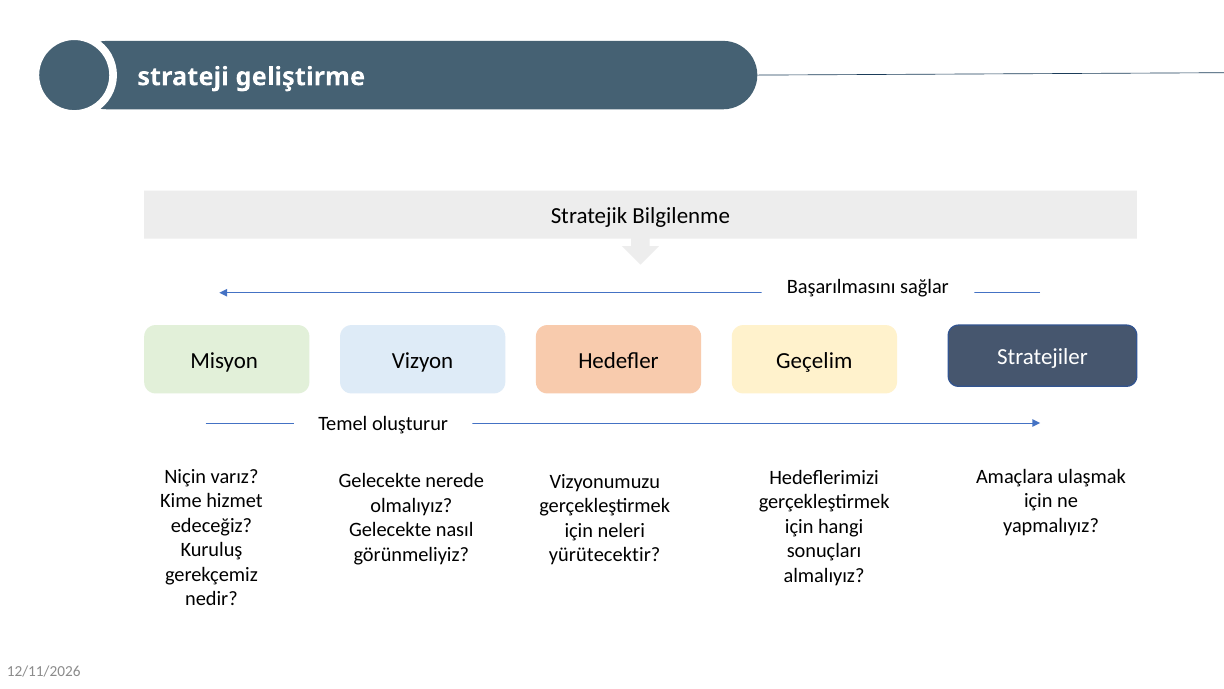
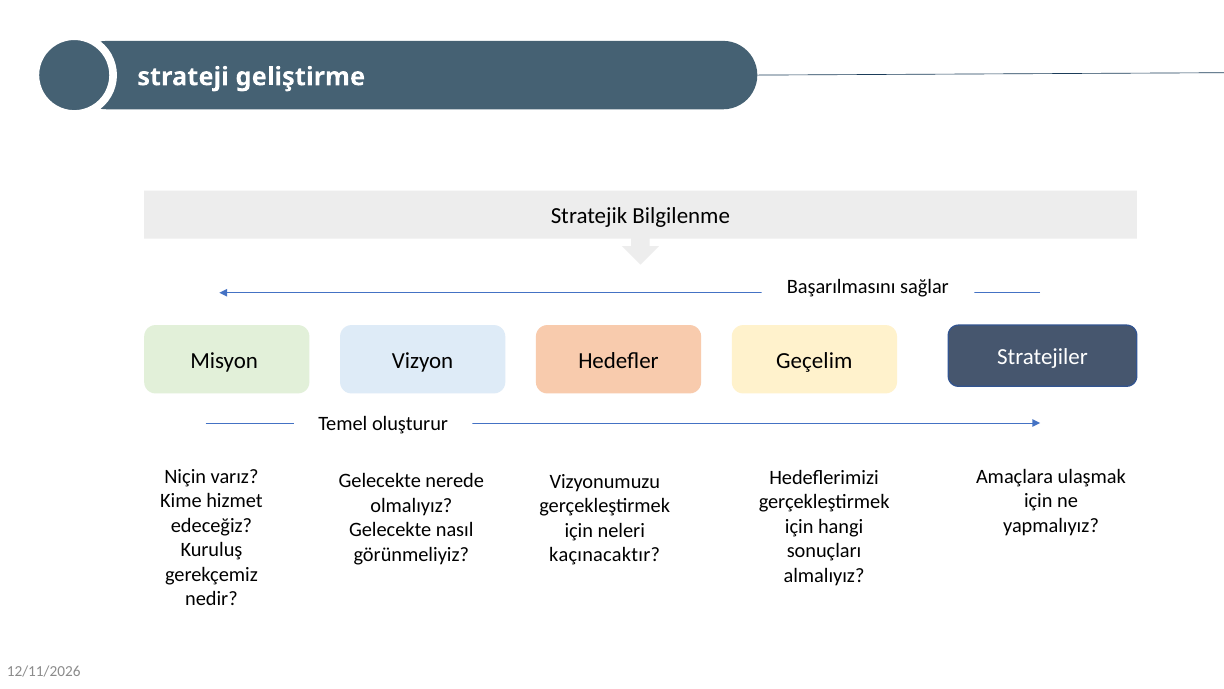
yürütecektir: yürütecektir -> kaçınacaktır (605, 555)
